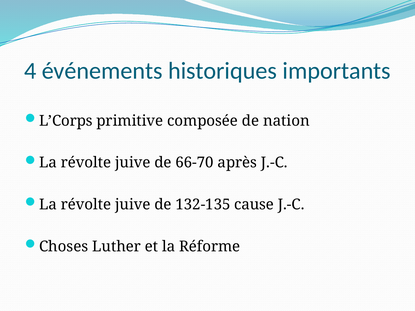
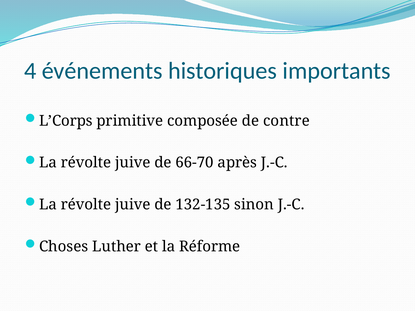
nation: nation -> contre (286, 121)
cause: cause -> sinon (254, 205)
